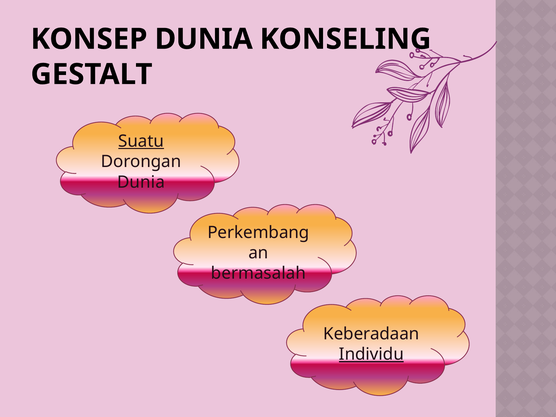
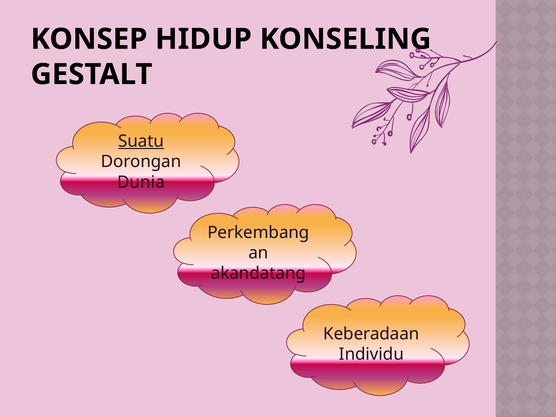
KONSEP DUNIA: DUNIA -> HIDUP (203, 39)
bermasalah: bermasalah -> akandatang (258, 273)
Individu underline: present -> none (371, 354)
